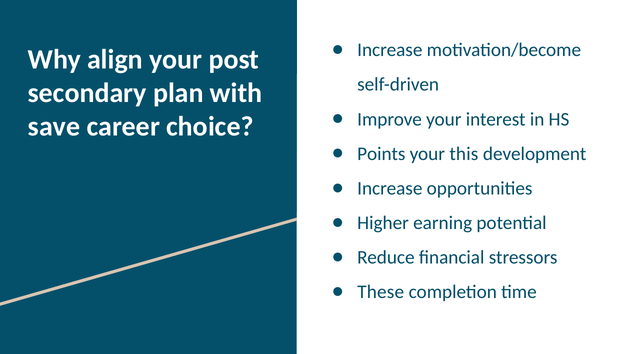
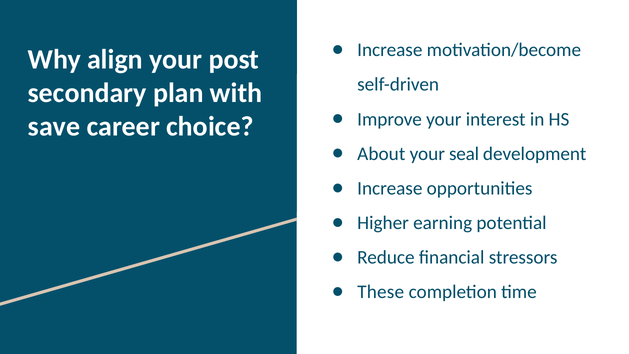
Points: Points -> About (381, 154)
this: this -> seal (464, 154)
